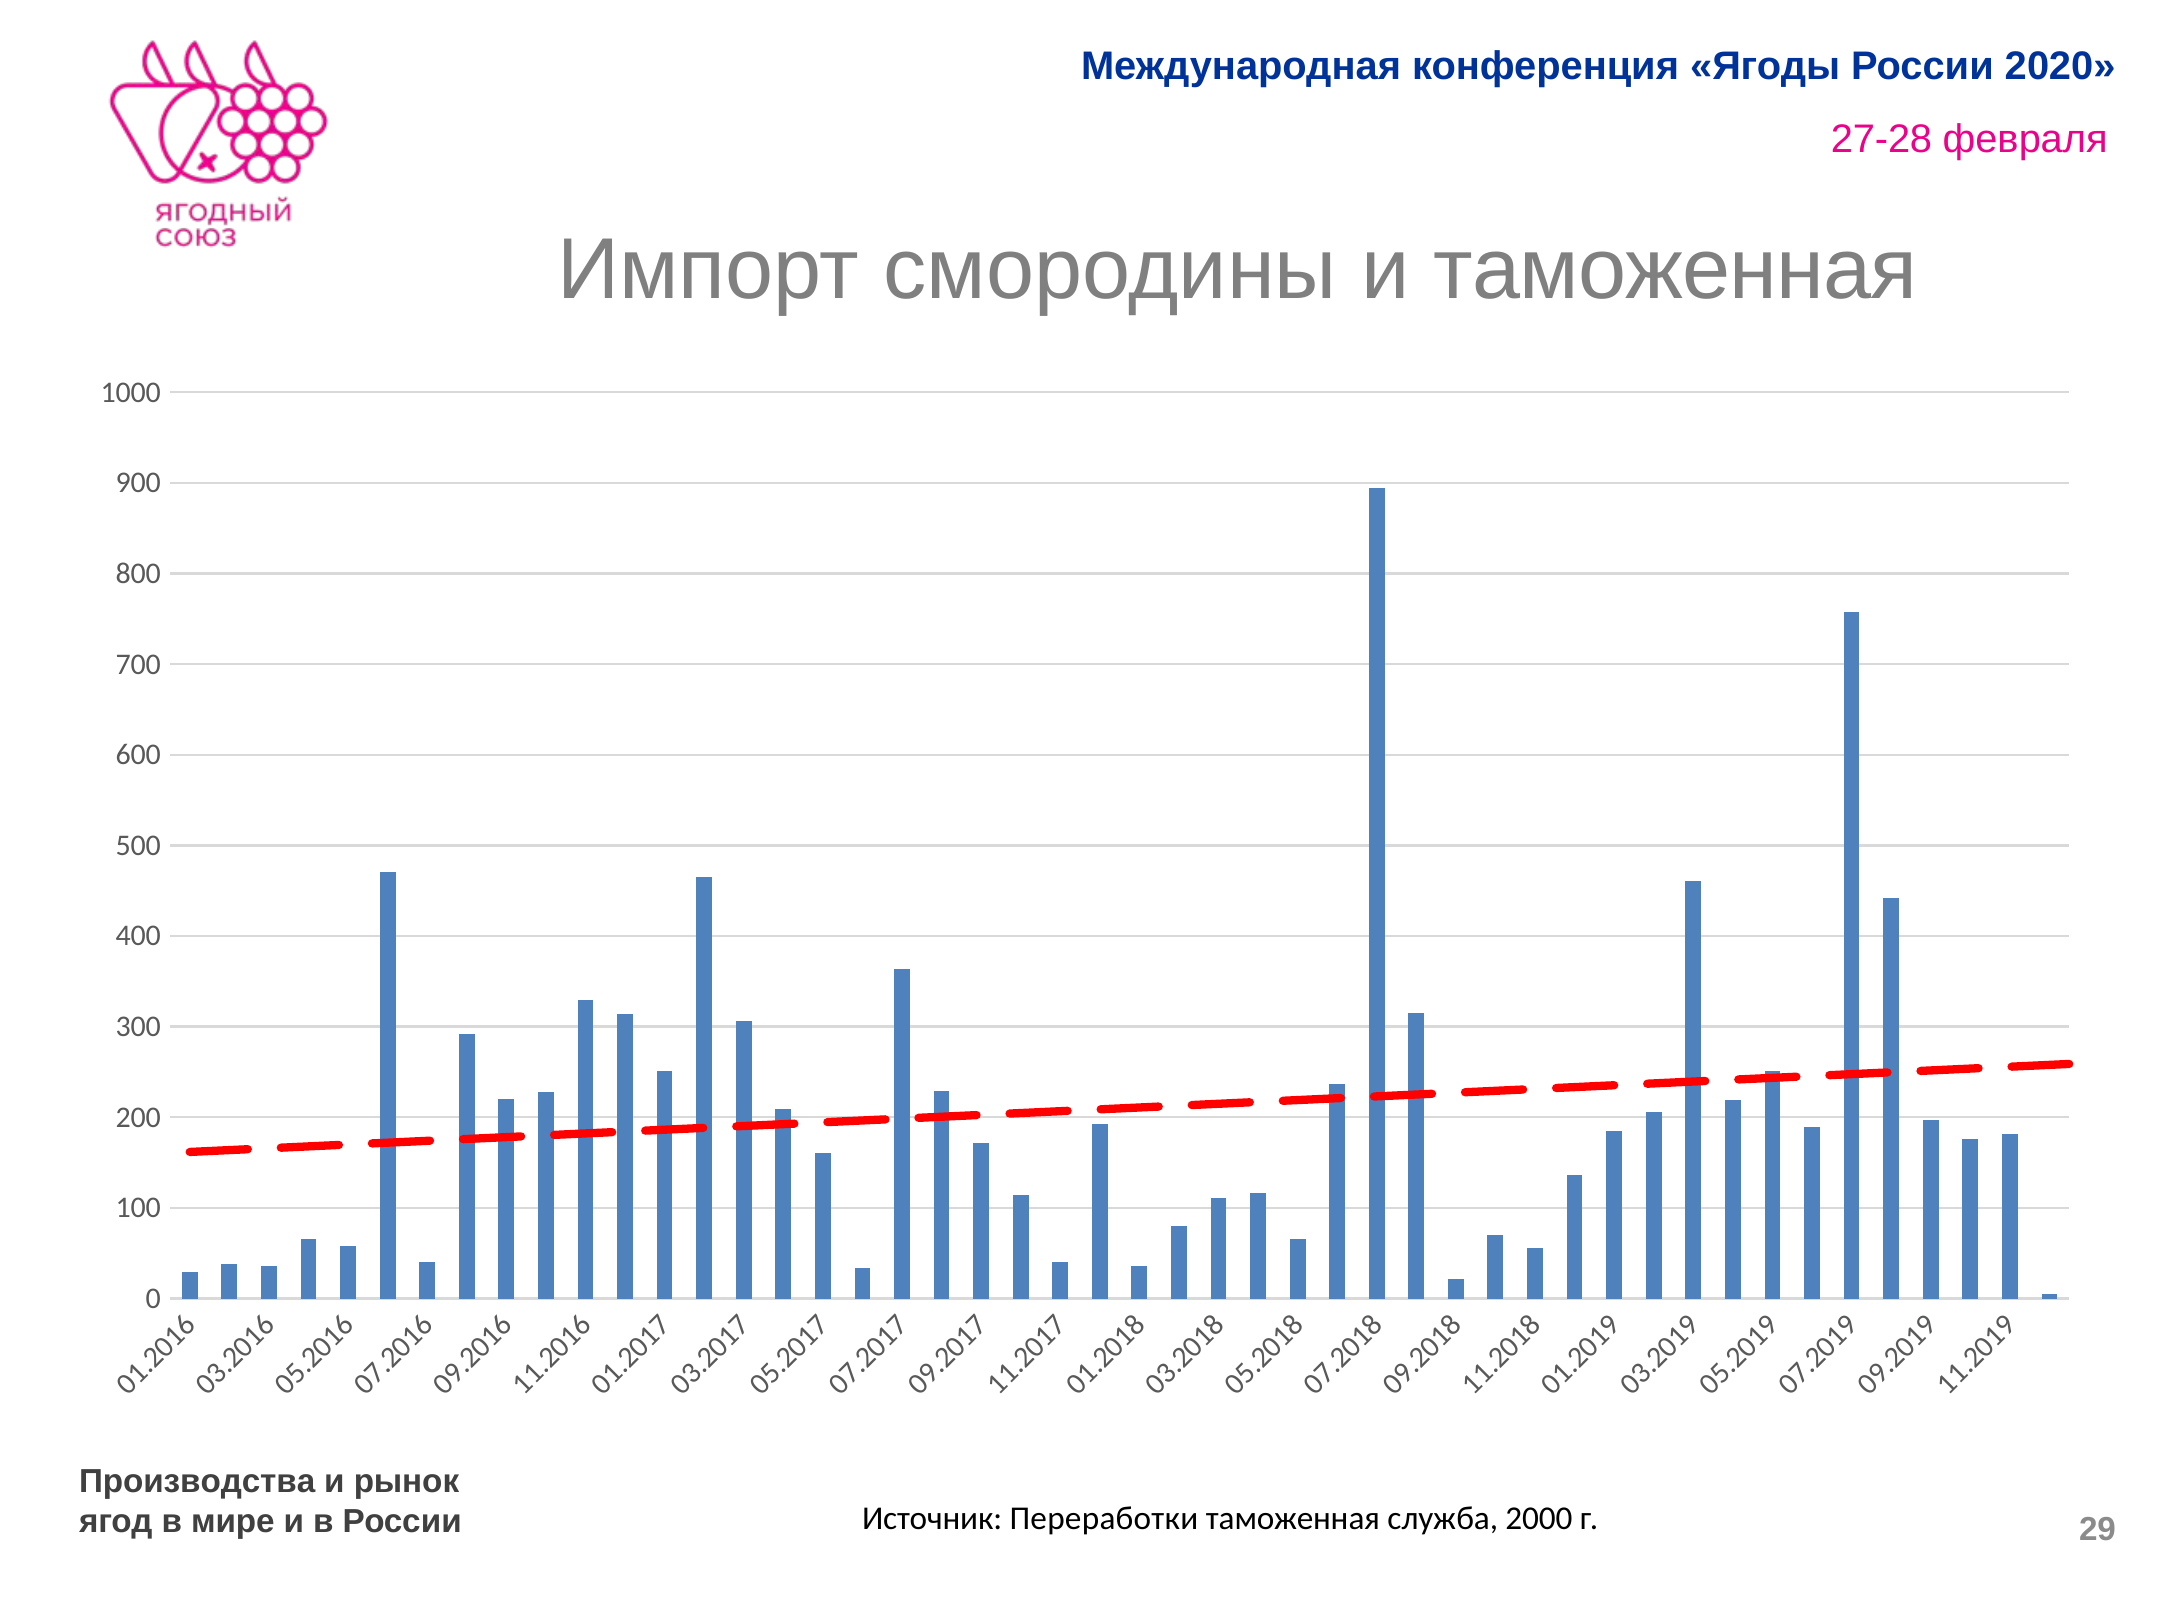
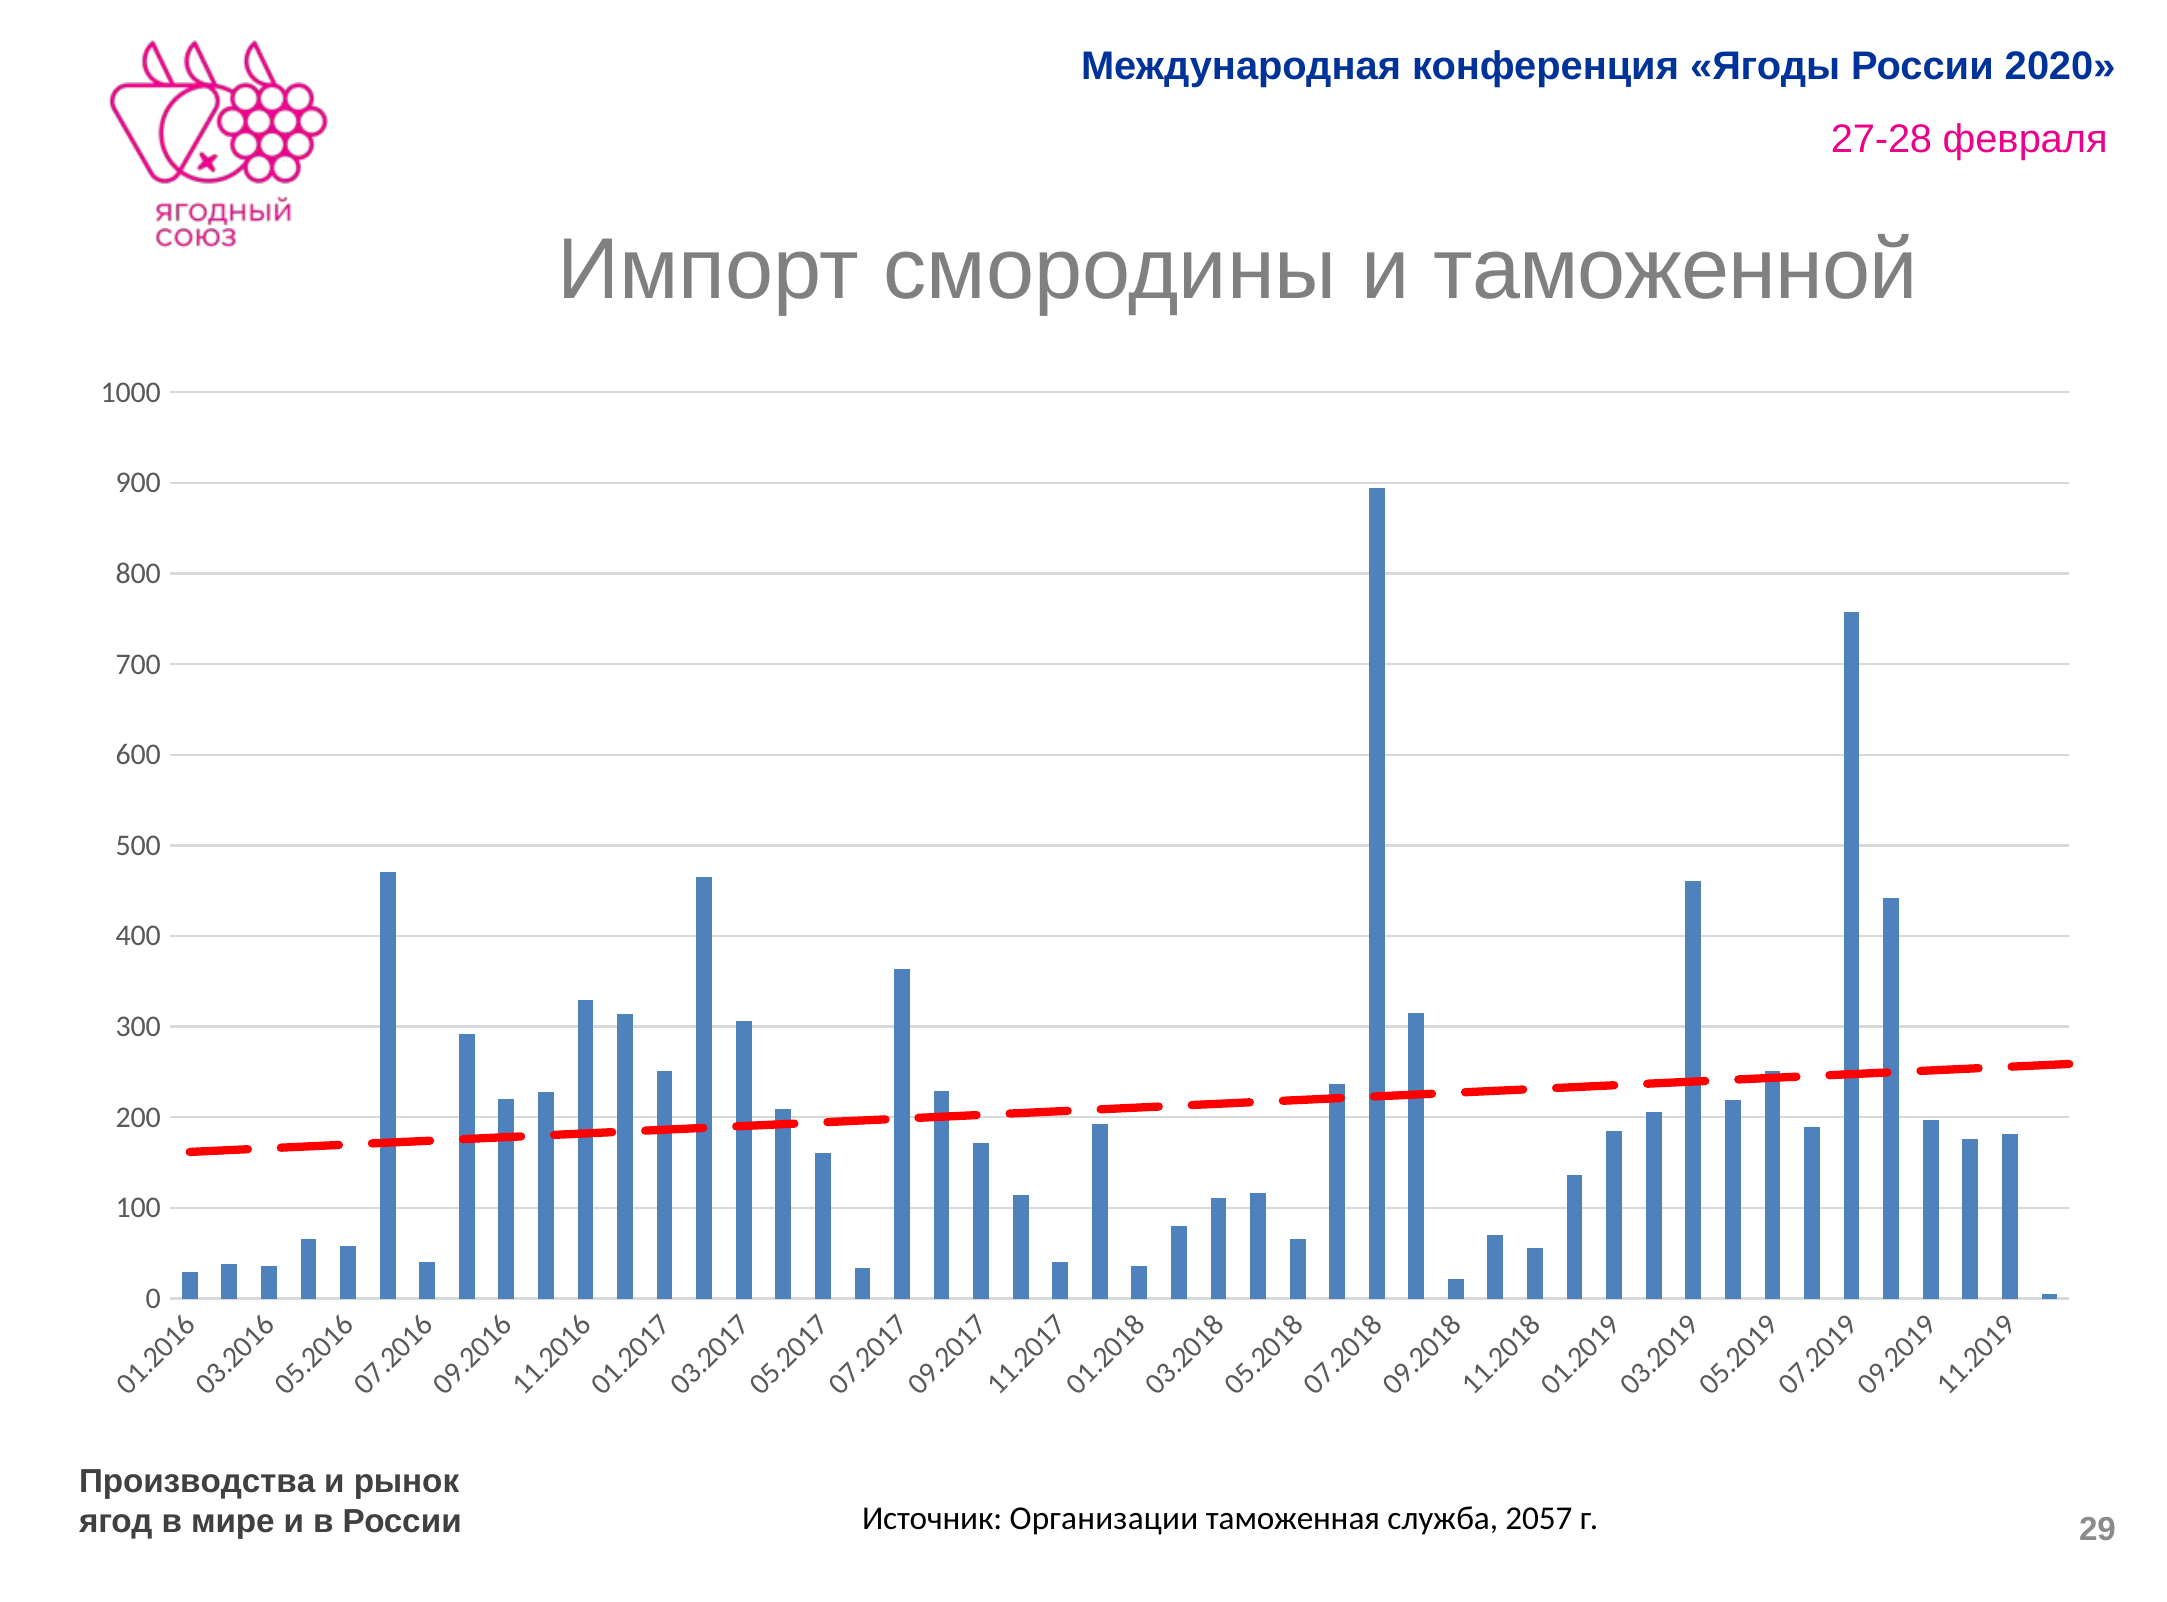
и таможенная: таможенная -> таможенной (1676, 270)
Переработки: Переработки -> Организации (1104, 1519)
2000: 2000 -> 2057 (1539, 1519)
